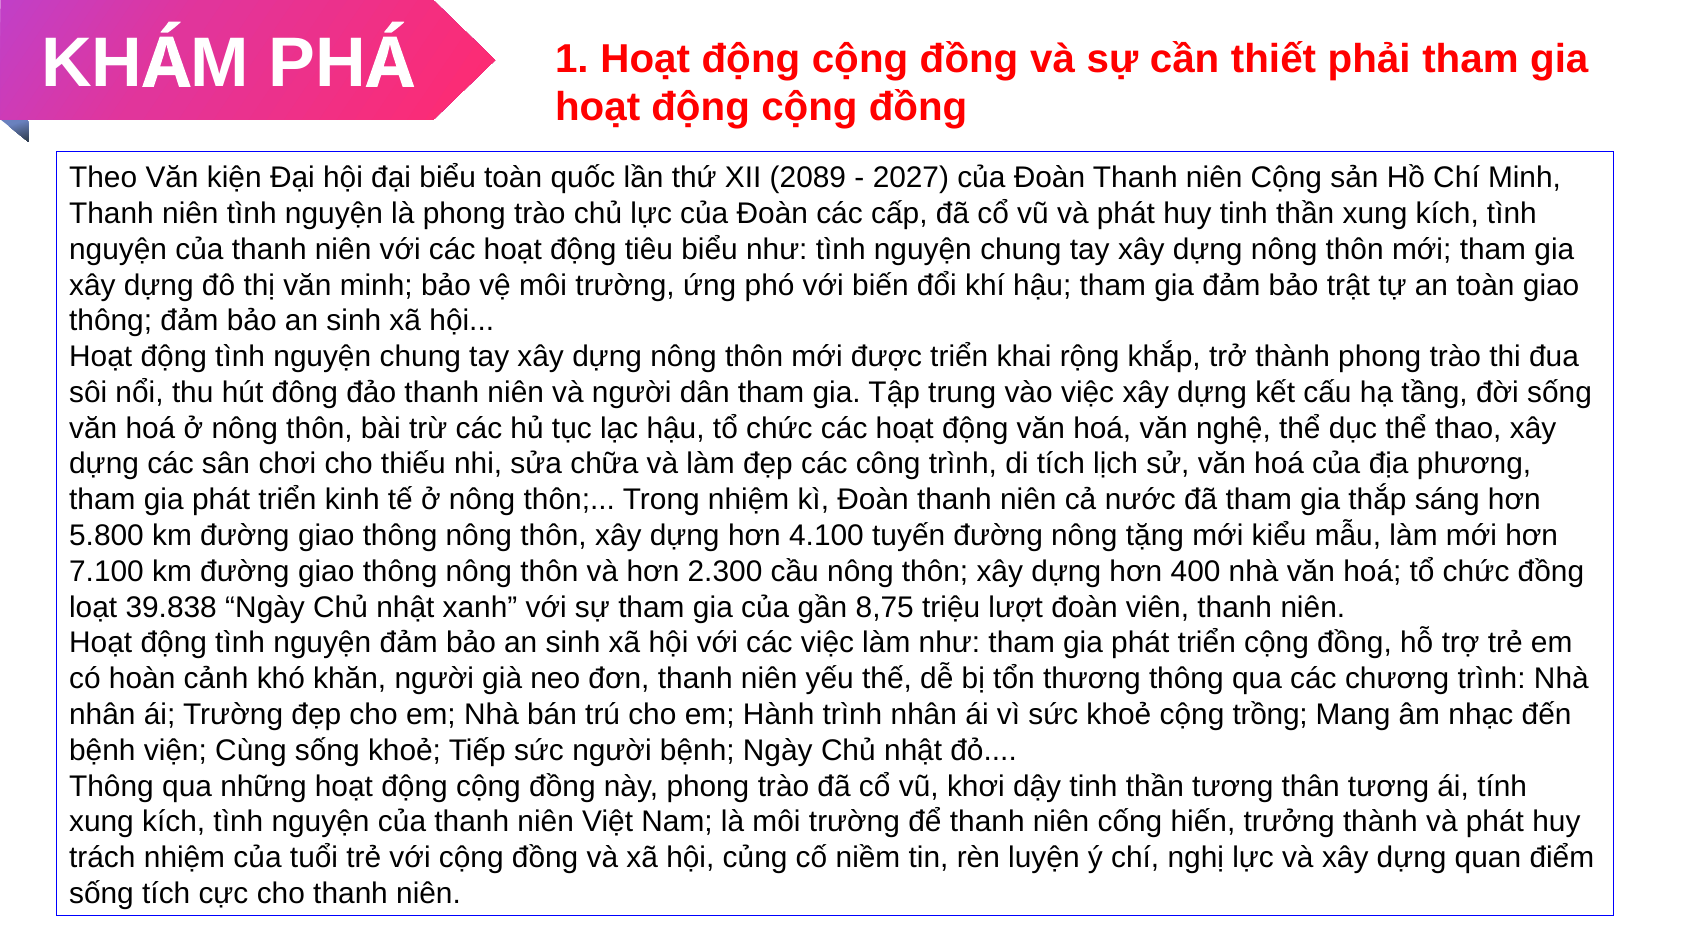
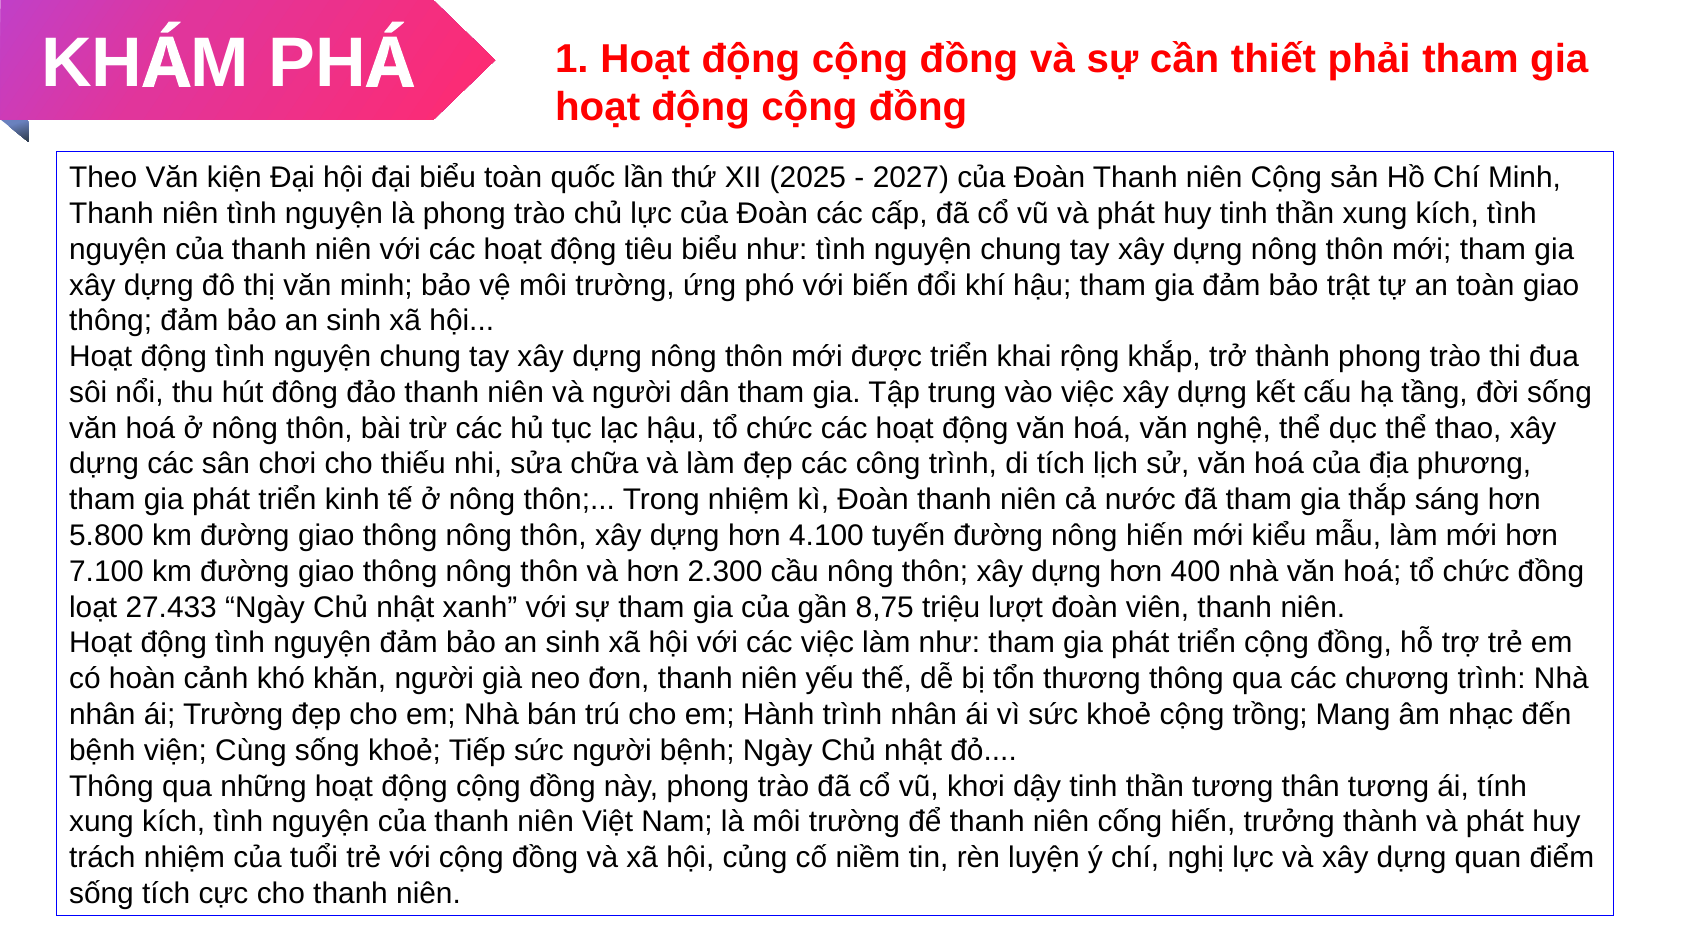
2089: 2089 -> 2025 (808, 178)
nông tặng: tặng -> hiến (1155, 536)
39.838: 39.838 -> 27.433 (171, 607)
